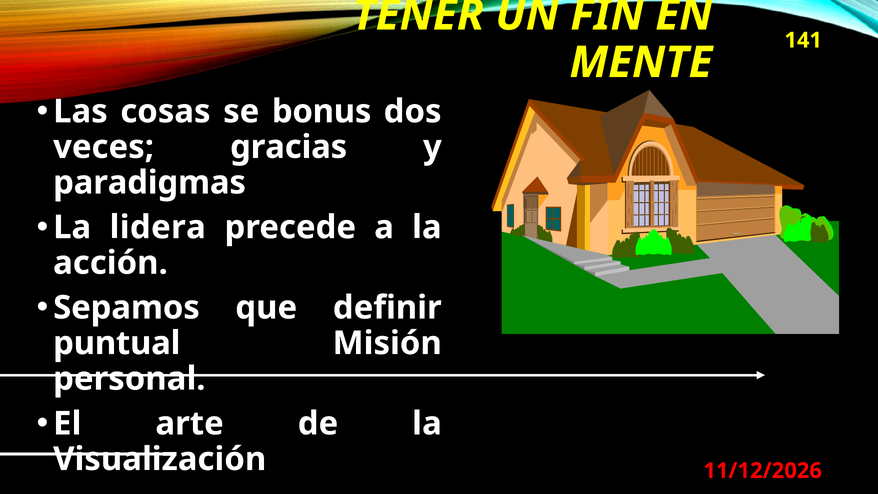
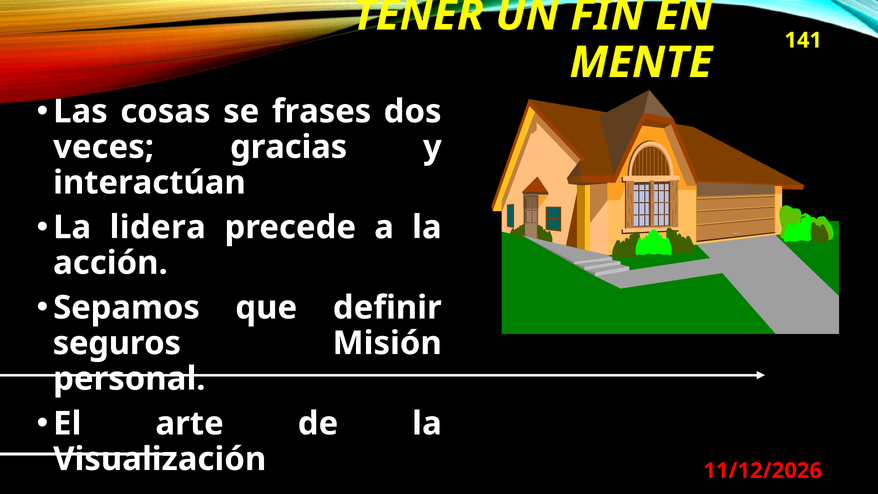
bonus: bonus -> frases (322, 111)
paradigmas: paradigmas -> interactúan (149, 183)
puntual: puntual -> seguros (117, 343)
